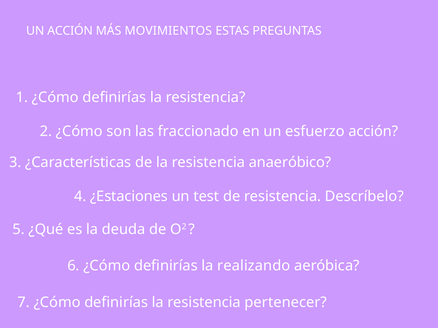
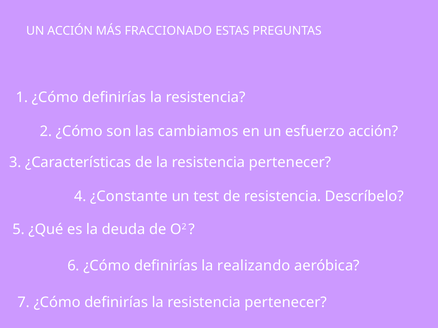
MOVIMIENTOS: MOVIMIENTOS -> FRACCIONADO (168, 31)
fraccionado: fraccionado -> cambiamos (198, 132)
de la resistencia anaeróbico: anaeróbico -> pertenecer (290, 162)
¿Estaciones: ¿Estaciones -> ¿Constante (129, 197)
